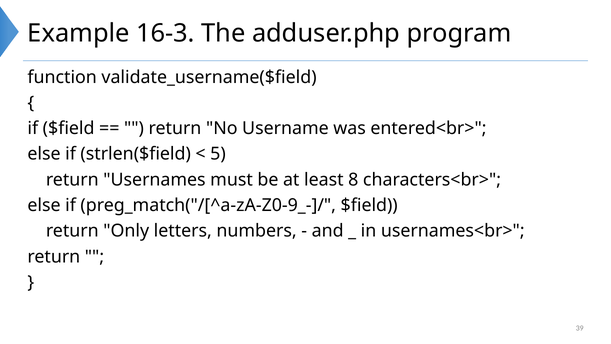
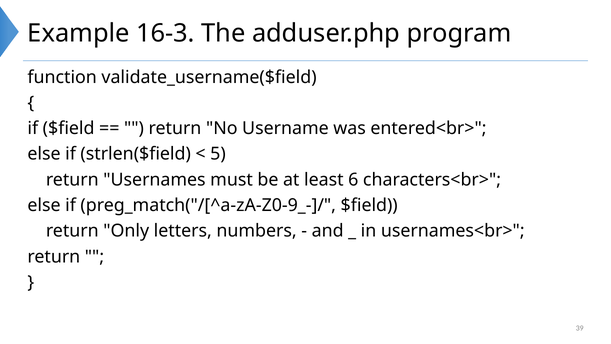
8: 8 -> 6 (353, 180)
